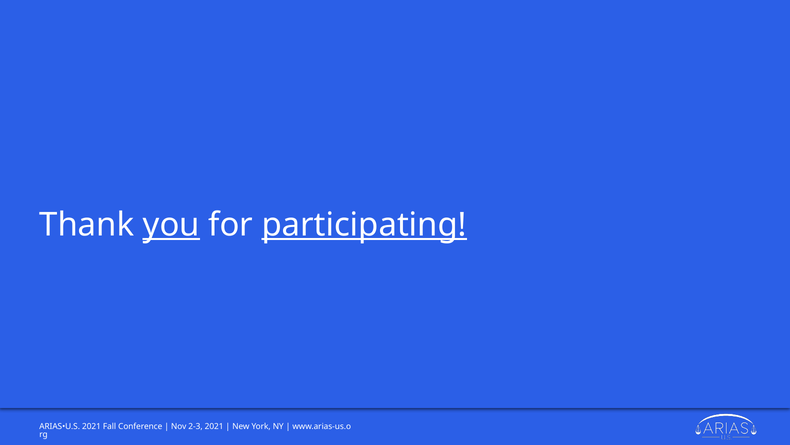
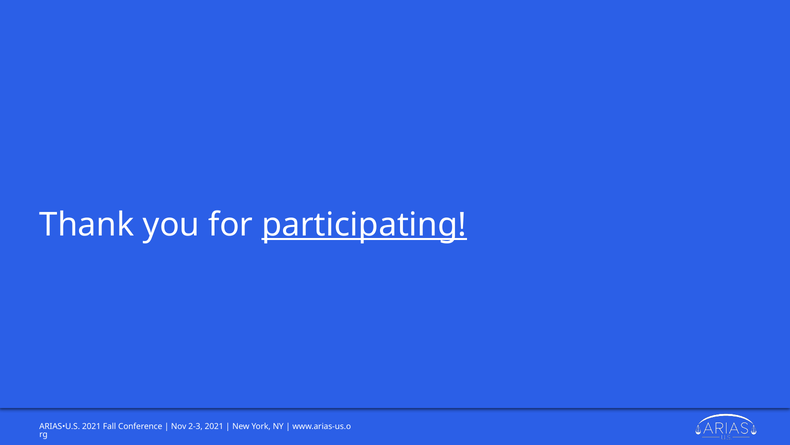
you underline: present -> none (171, 224)
